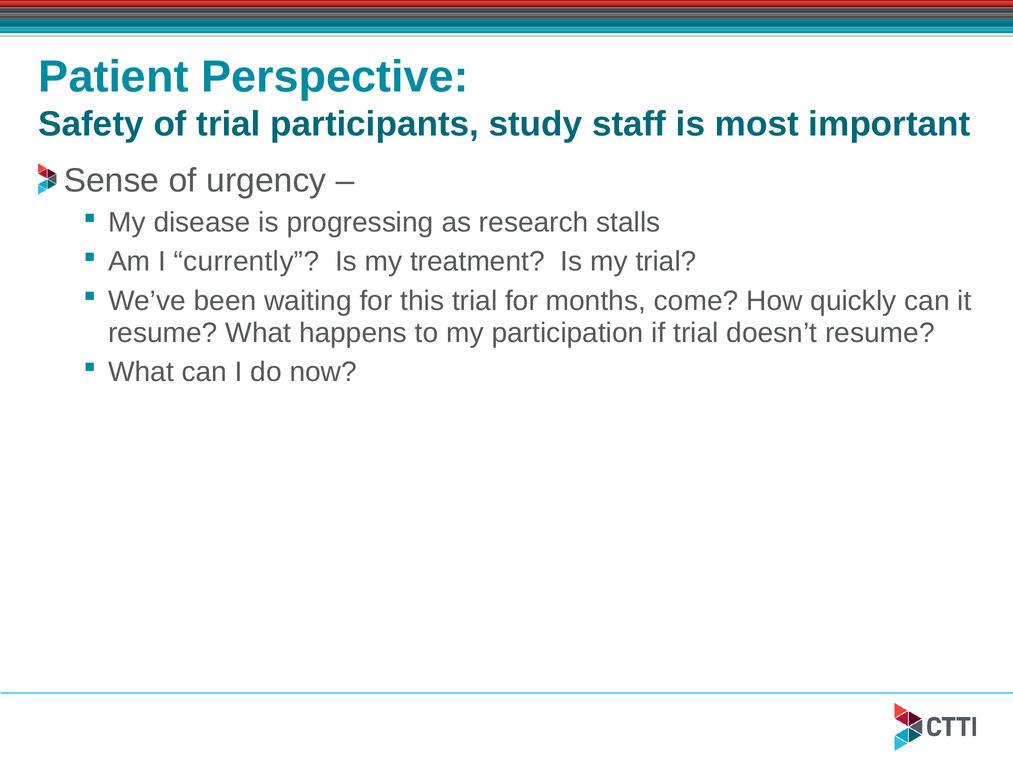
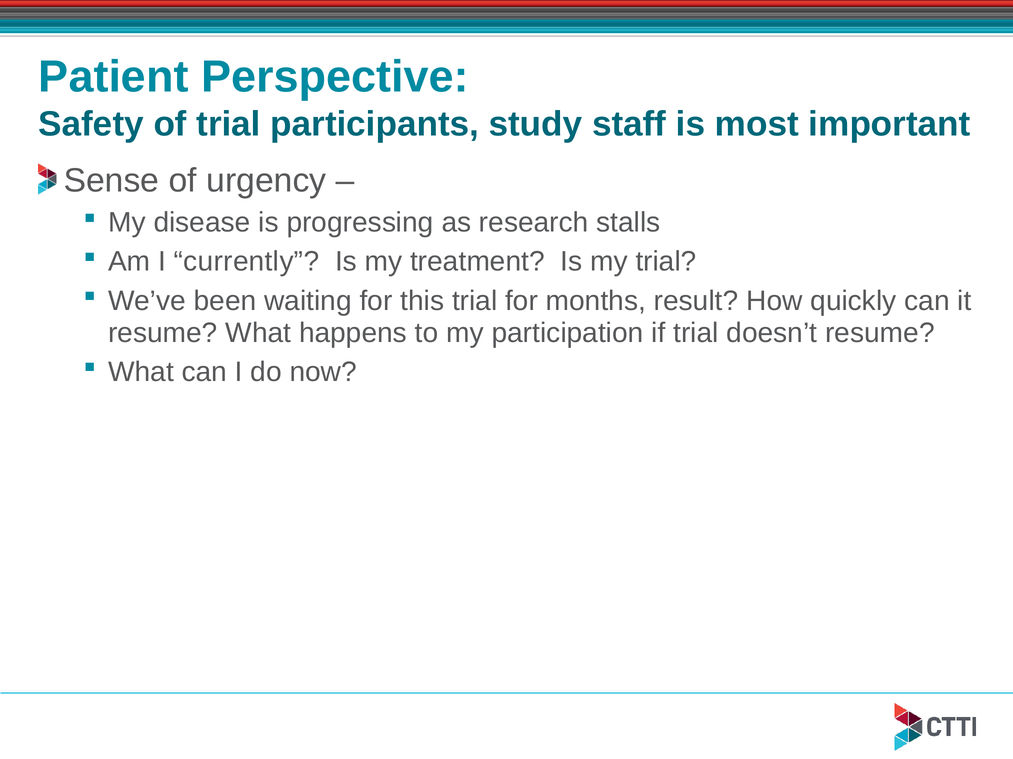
come: come -> result (696, 301)
